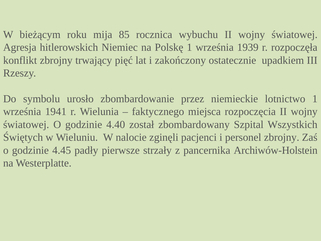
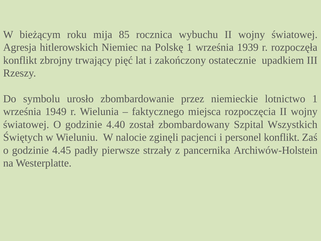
1941: 1941 -> 1949 (56, 112)
personel zbrojny: zbrojny -> konflikt (282, 137)
